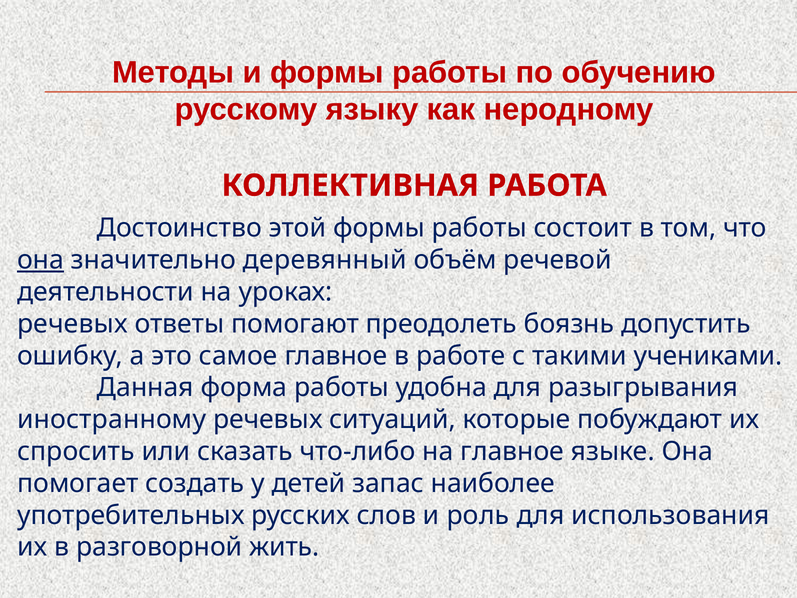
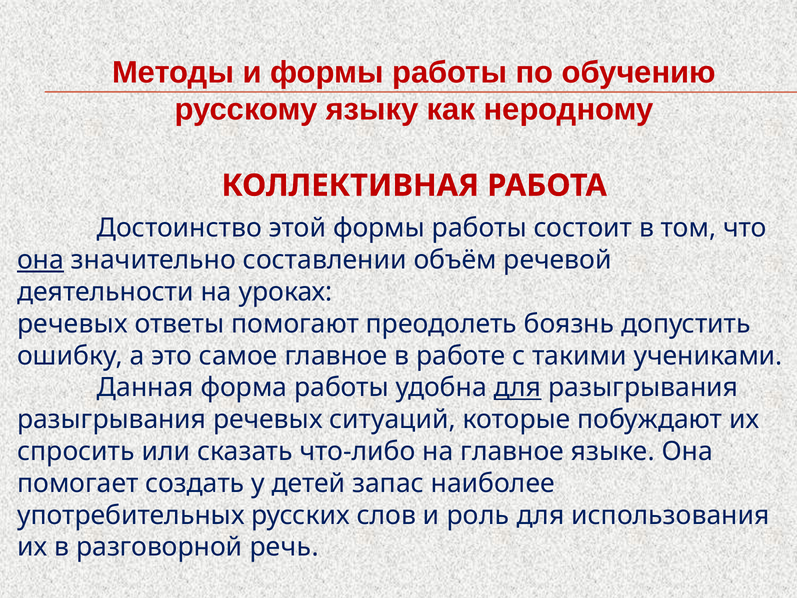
деревянный: деревянный -> составлении (325, 260)
для underline: none -> present (518, 388)
иностранному: иностранному -> разыгрывания (112, 419)
жить: жить -> речь (284, 547)
